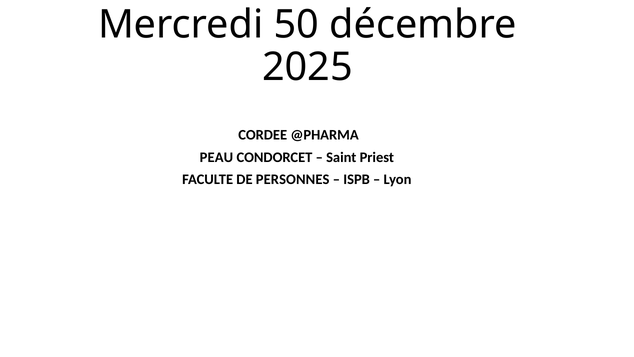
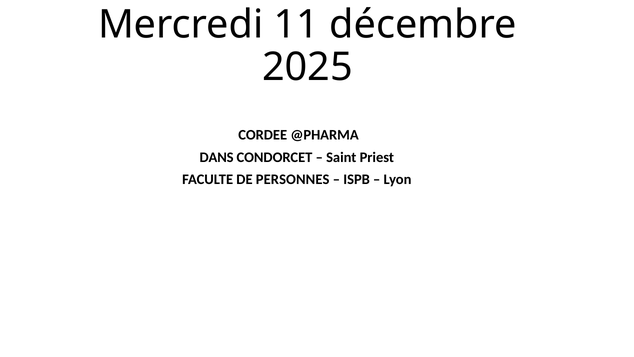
50: 50 -> 11 (296, 24)
PEAU: PEAU -> DANS (217, 157)
